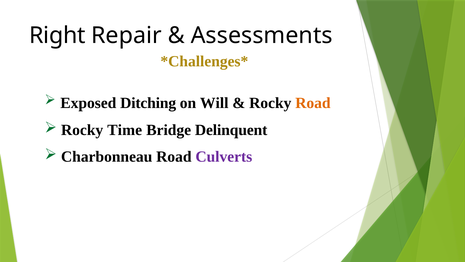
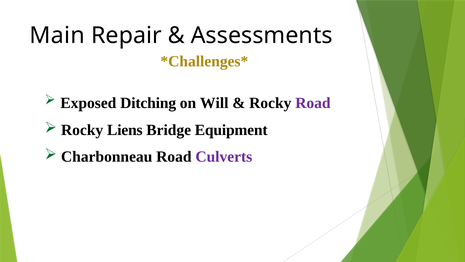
Right: Right -> Main (57, 36)
Road colour: orange -> purple (313, 103)
Time: Time -> Liens (125, 130)
Delinquent: Delinquent -> Equipment (231, 130)
